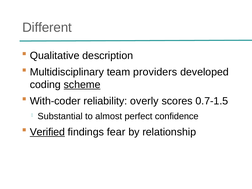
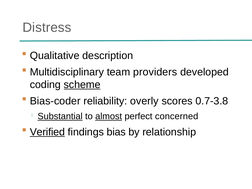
Different: Different -> Distress (47, 28)
With-coder: With-coder -> Bias-coder (55, 101)
0.7-1.5: 0.7-1.5 -> 0.7-3.8 (212, 101)
Substantial underline: none -> present (60, 116)
almost underline: none -> present (109, 116)
confidence: confidence -> concerned (177, 116)
fear: fear -> bias (116, 132)
